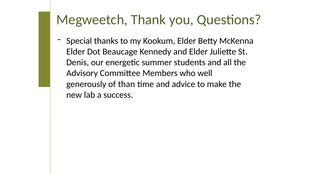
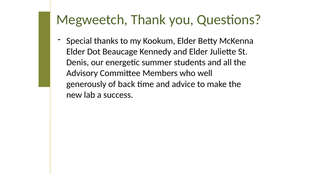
than: than -> back (127, 84)
